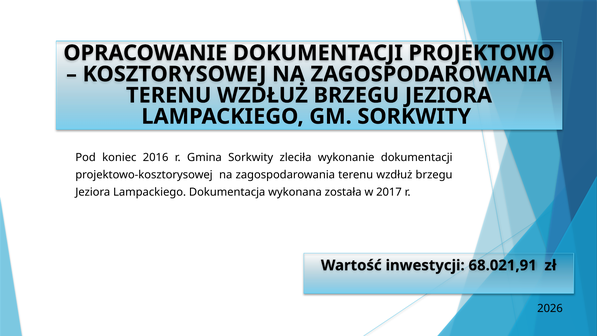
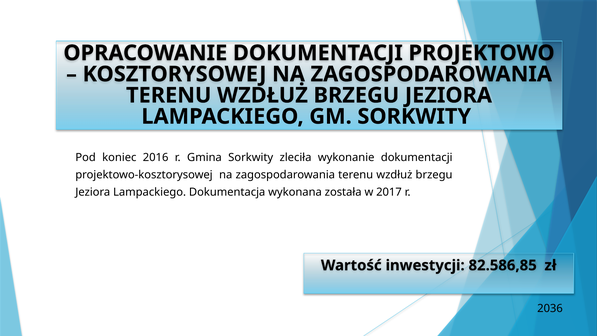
68.021,91: 68.021,91 -> 82.586,85 (503, 265)
2026: 2026 -> 2036 (550, 308)
